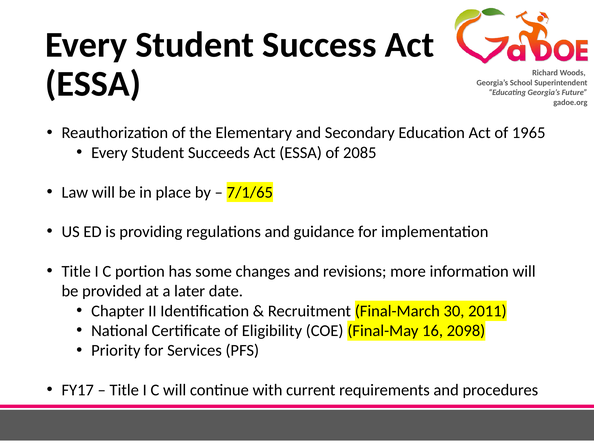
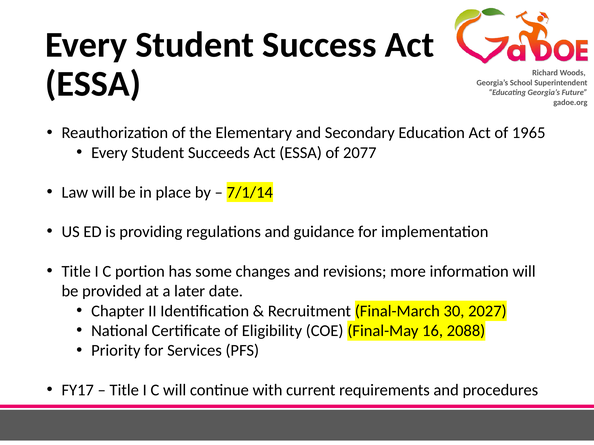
2085: 2085 -> 2077 (360, 153)
7/1/65: 7/1/65 -> 7/1/14 (250, 192)
2011: 2011 -> 2027 (487, 311)
2098: 2098 -> 2088 (466, 331)
